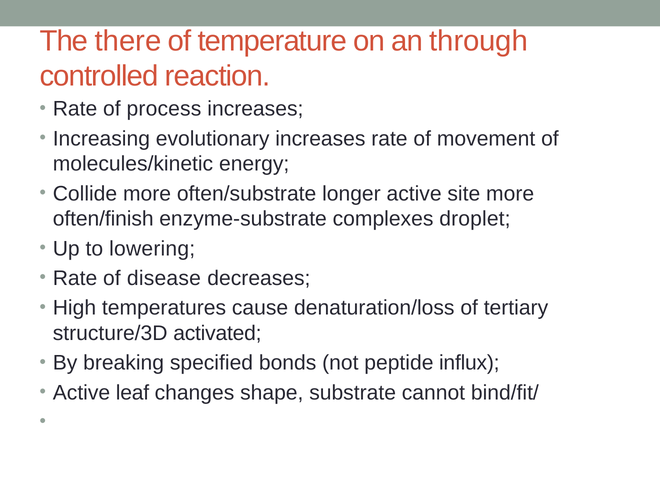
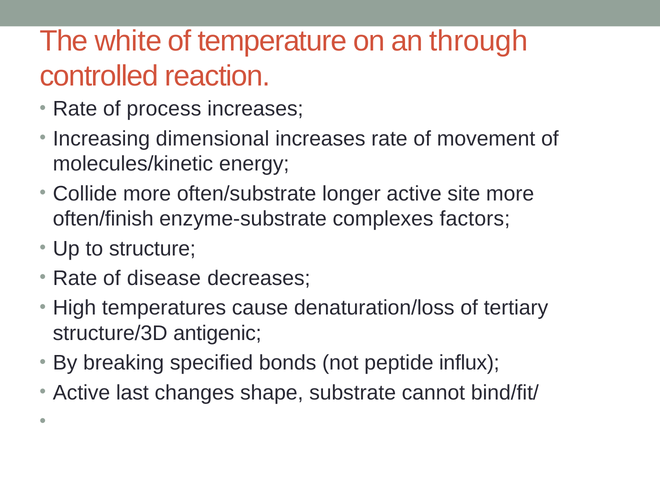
there: there -> white (128, 41)
evolutionary: evolutionary -> dimensional (213, 139)
droplet: droplet -> factors (475, 219)
lowering: lowering -> structure (152, 249)
activated: activated -> antigenic (217, 333)
leaf: leaf -> last (132, 393)
